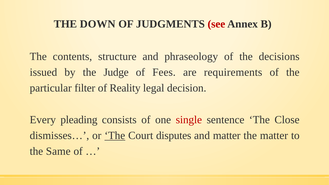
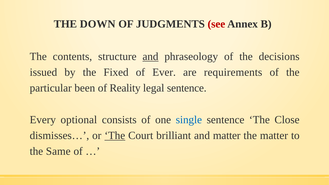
and underline: none -> present (150, 57)
Judge: Judge -> Fixed (116, 72)
Fees: Fees -> Ever (164, 72)
filter: filter -> been (85, 88)
legal decision: decision -> sentence (187, 88)
pleading: pleading -> optional (79, 120)
single colour: red -> blue (189, 120)
disputes: disputes -> brilliant (174, 136)
